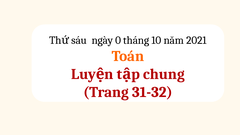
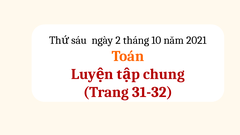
0: 0 -> 2 (118, 40)
